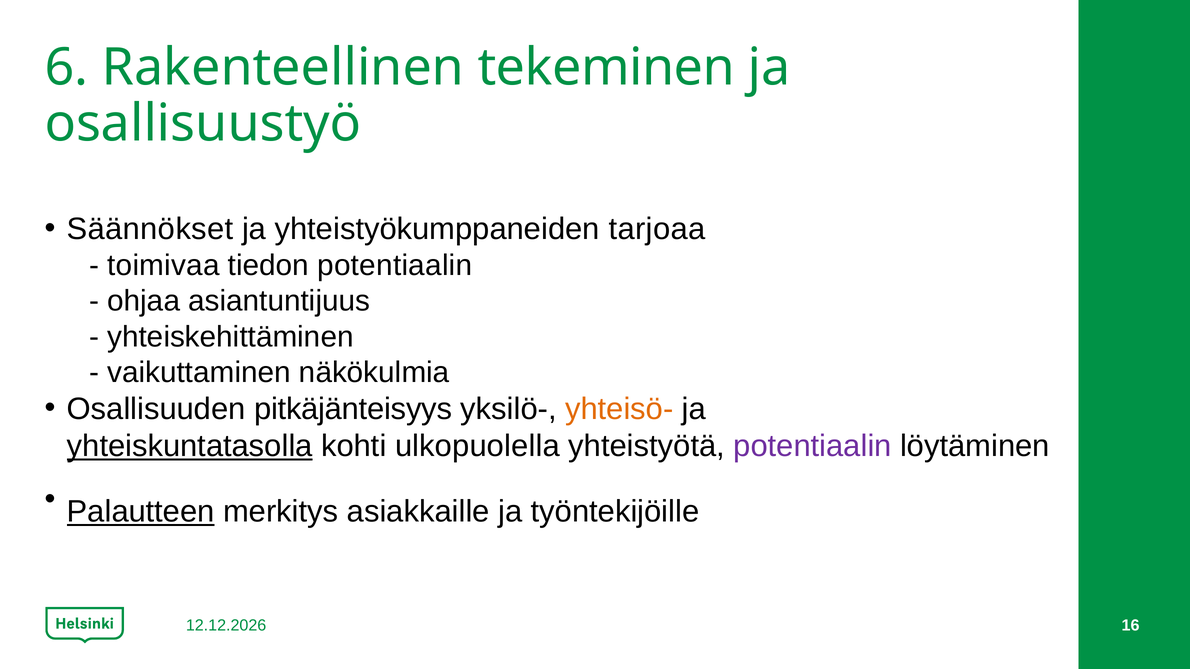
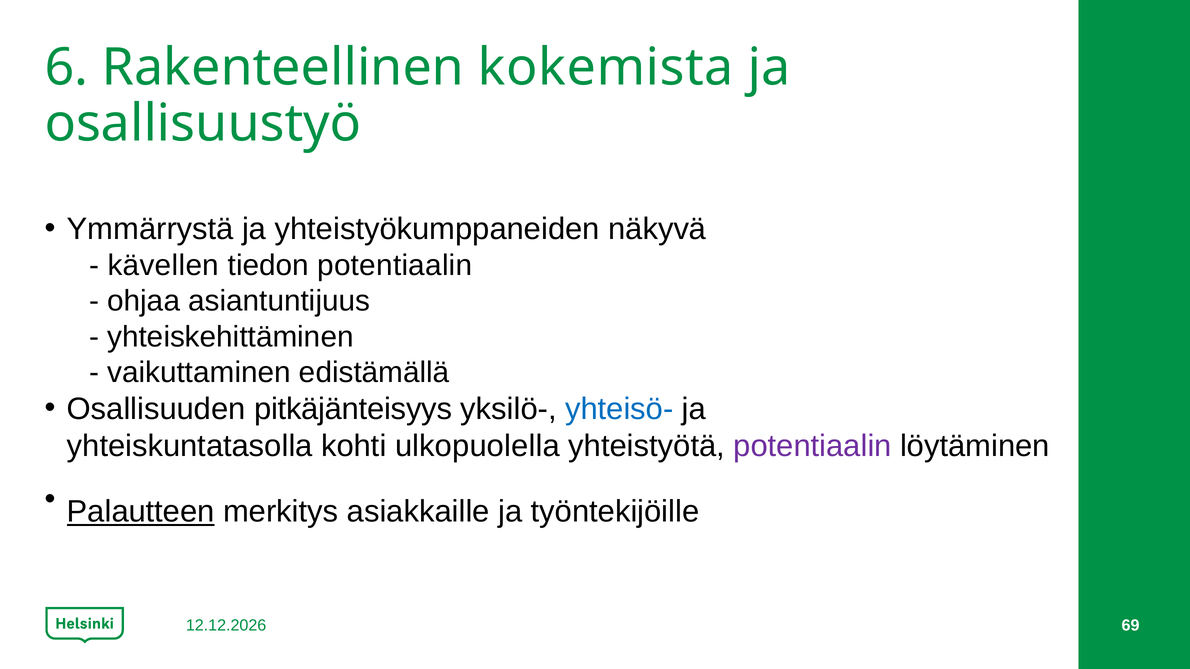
tekeminen: tekeminen -> kokemista (606, 68)
Säännökset: Säännökset -> Ymmärrystä (150, 229)
tarjoaa: tarjoaa -> näkyvä (657, 229)
toimivaa: toimivaa -> kävellen (163, 266)
näkökulmia: näkökulmia -> edistämällä (374, 373)
yhteisö- colour: orange -> blue (619, 409)
yhteiskuntatasolla underline: present -> none (190, 446)
16: 16 -> 69 (1131, 626)
